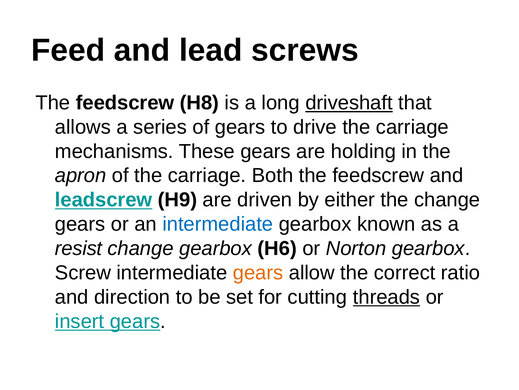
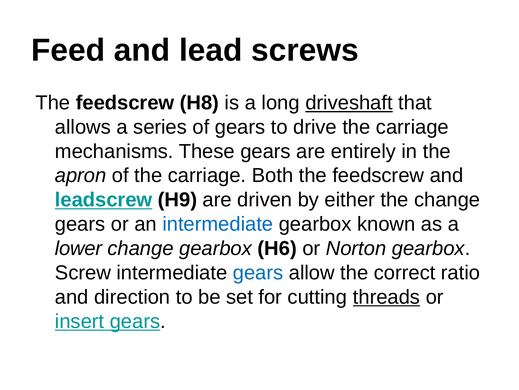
holding: holding -> entirely (363, 151)
resist: resist -> lower (79, 248)
gears colour: orange -> blue (258, 272)
